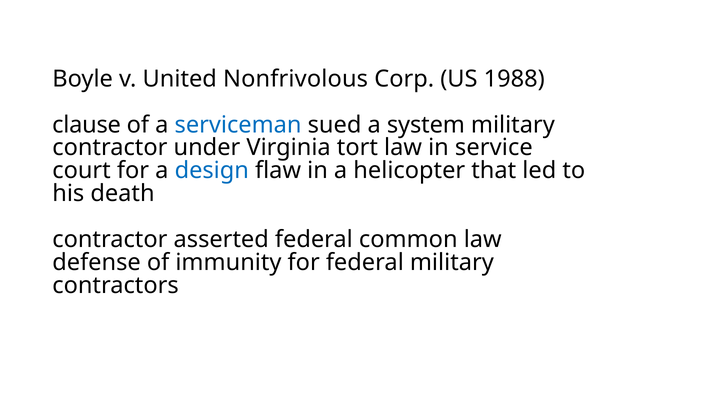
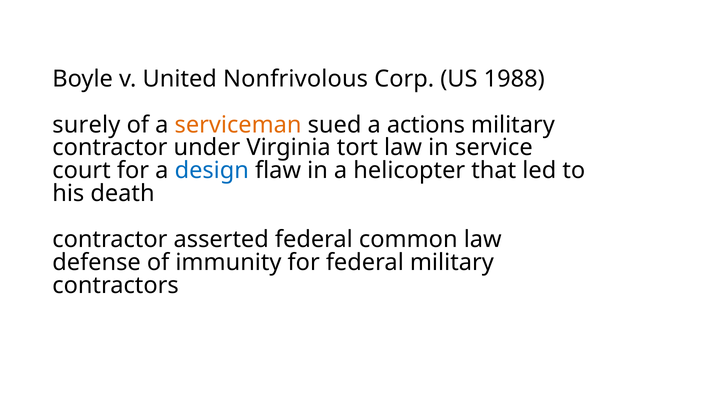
clause: clause -> surely (86, 125)
serviceman colour: blue -> orange (238, 125)
system: system -> actions (426, 125)
